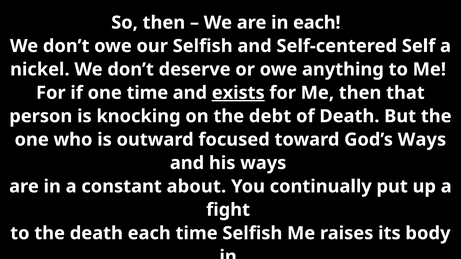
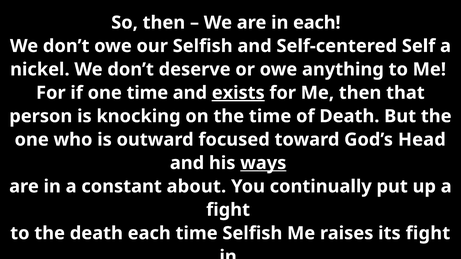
the debt: debt -> time (270, 116)
God’s Ways: Ways -> Head (422, 140)
ways underline: none -> present (263, 163)
its body: body -> fight (428, 233)
